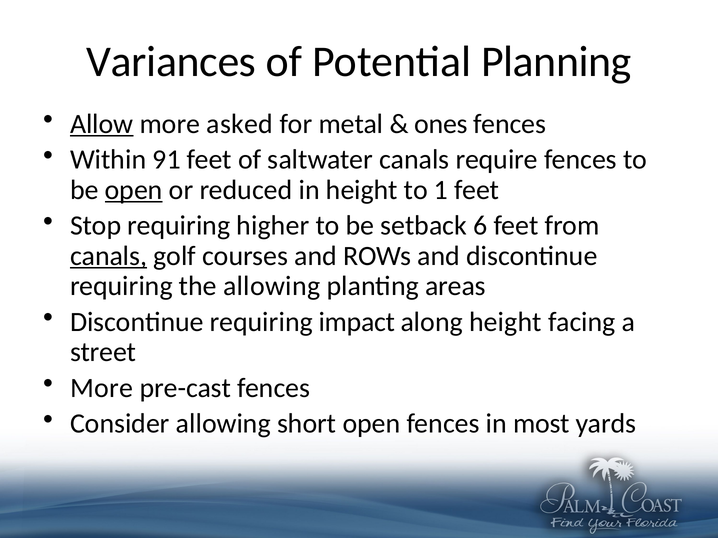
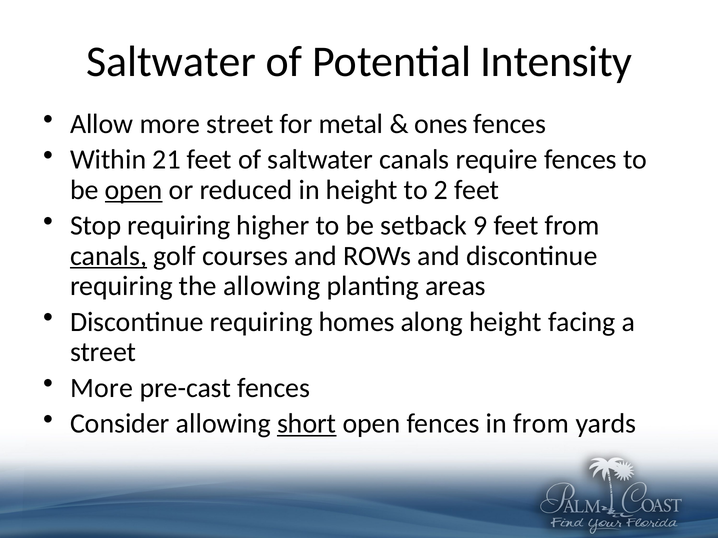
Variances: Variances -> Saltwater (171, 62)
Planning: Planning -> Intensity (556, 62)
Allow underline: present -> none (102, 124)
more asked: asked -> street (240, 124)
91: 91 -> 21 (167, 160)
1: 1 -> 2 (441, 190)
6: 6 -> 9 (480, 226)
impact: impact -> homes (357, 322)
short underline: none -> present (307, 424)
in most: most -> from (541, 424)
